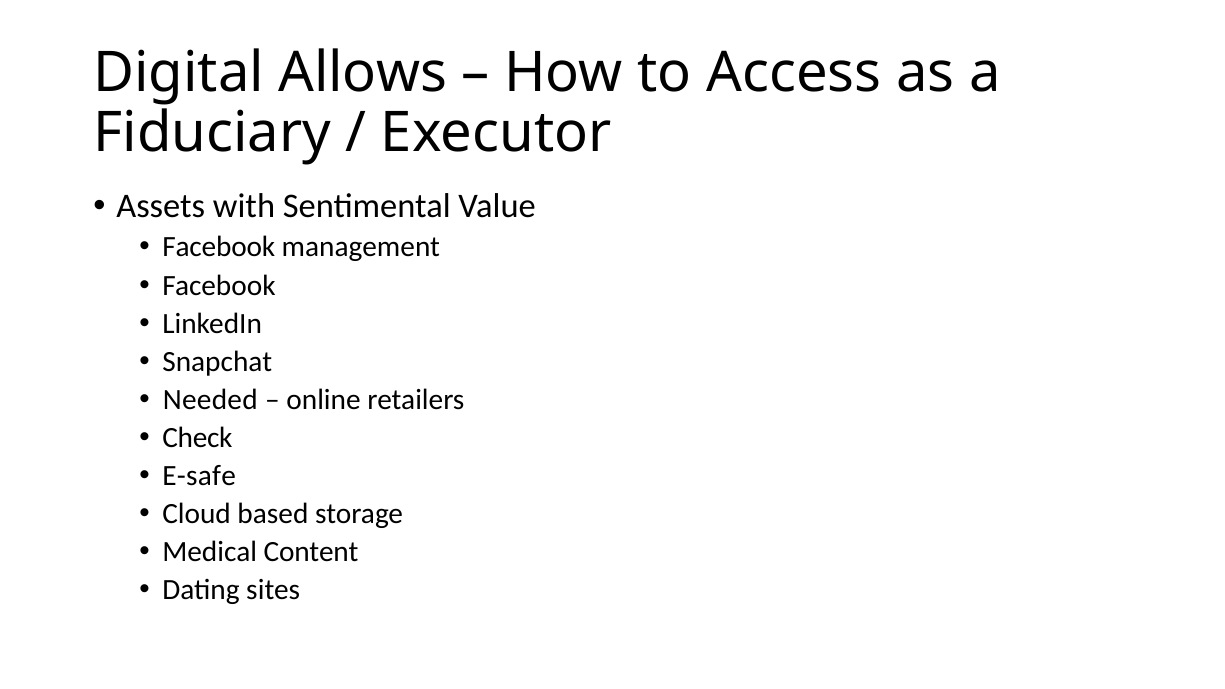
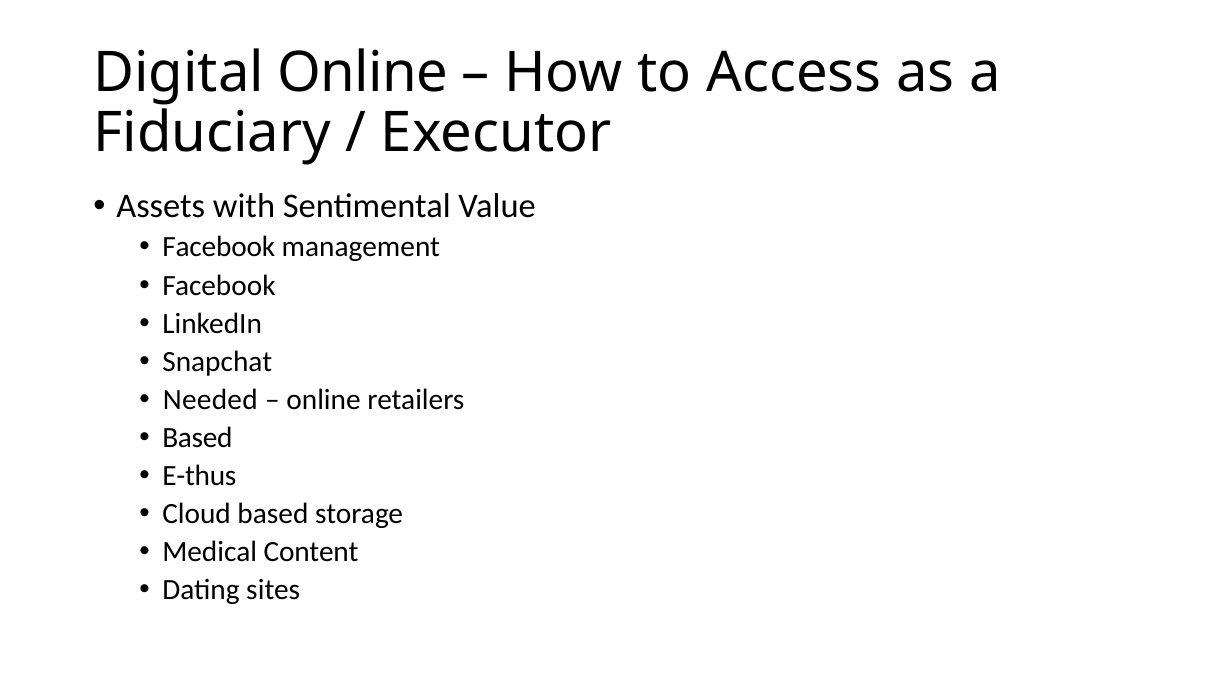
Digital Allows: Allows -> Online (363, 73)
Check: Check -> Based (197, 438)
E-safe: E-safe -> E-thus (199, 476)
